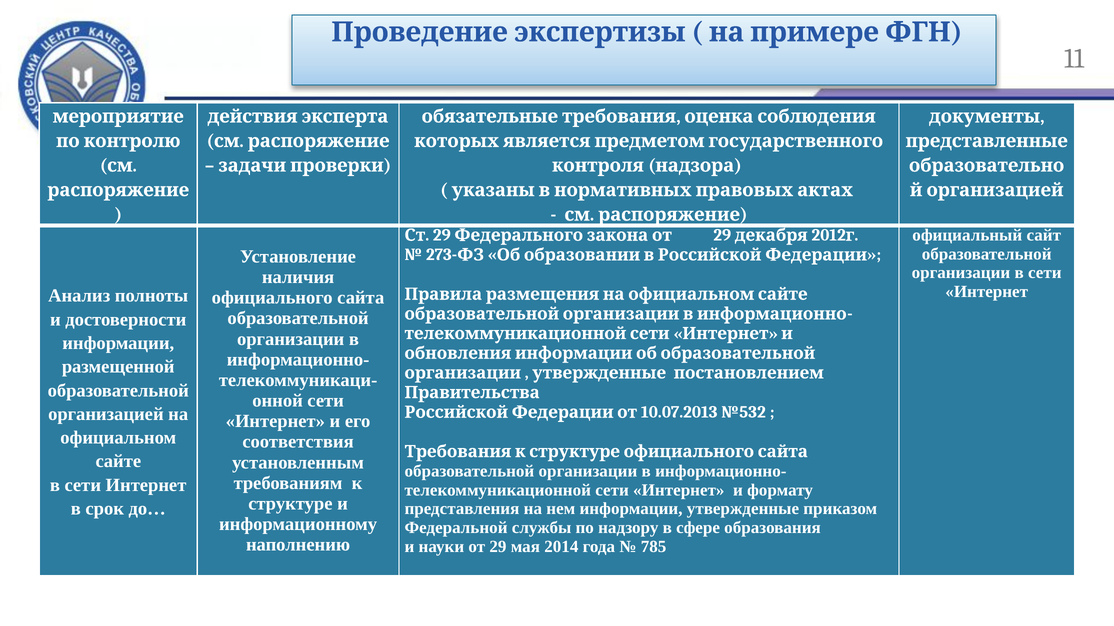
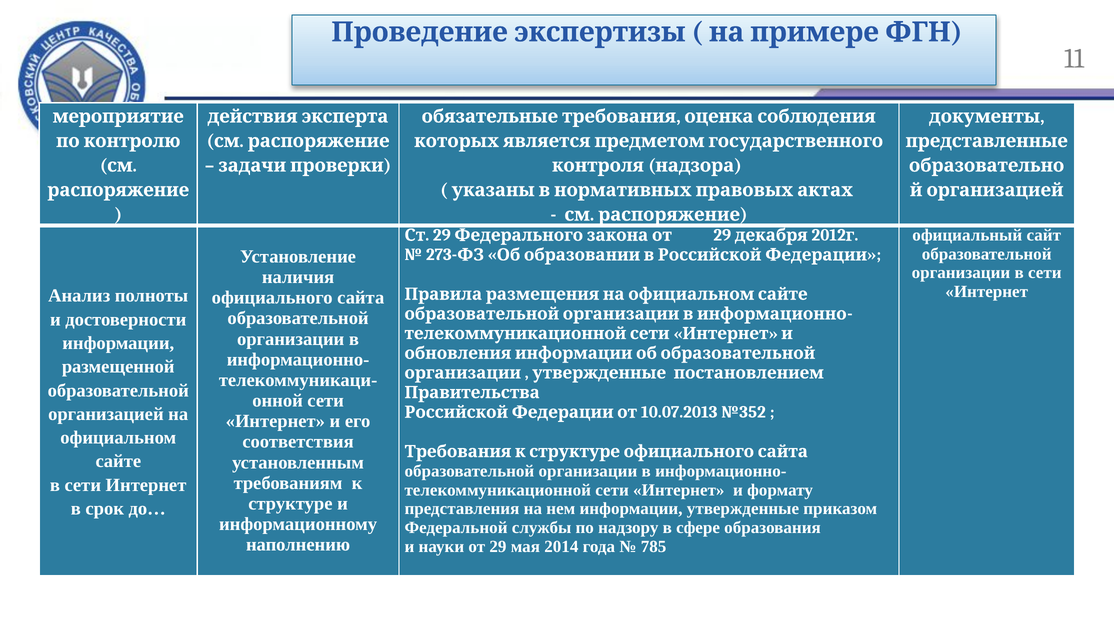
№532: №532 -> №352 (744, 413)
